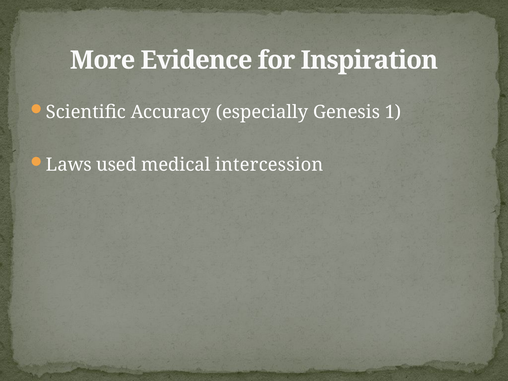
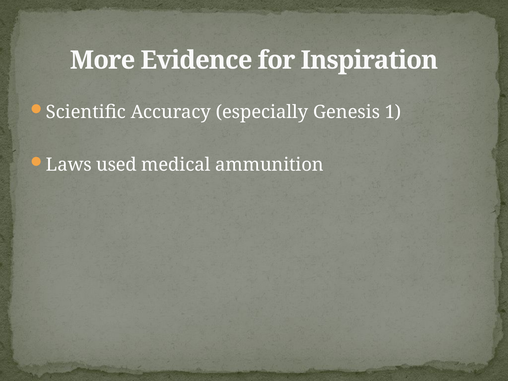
intercession: intercession -> ammunition (269, 165)
